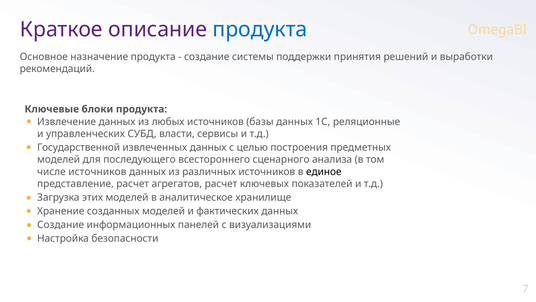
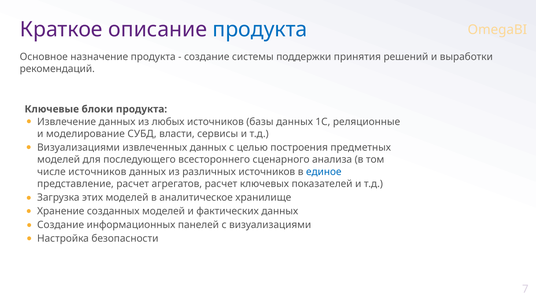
управленческих: управленческих -> моделирование (85, 134)
Государственной: Государственной -> Визуализациями (79, 147)
единое colour: black -> blue (324, 171)
